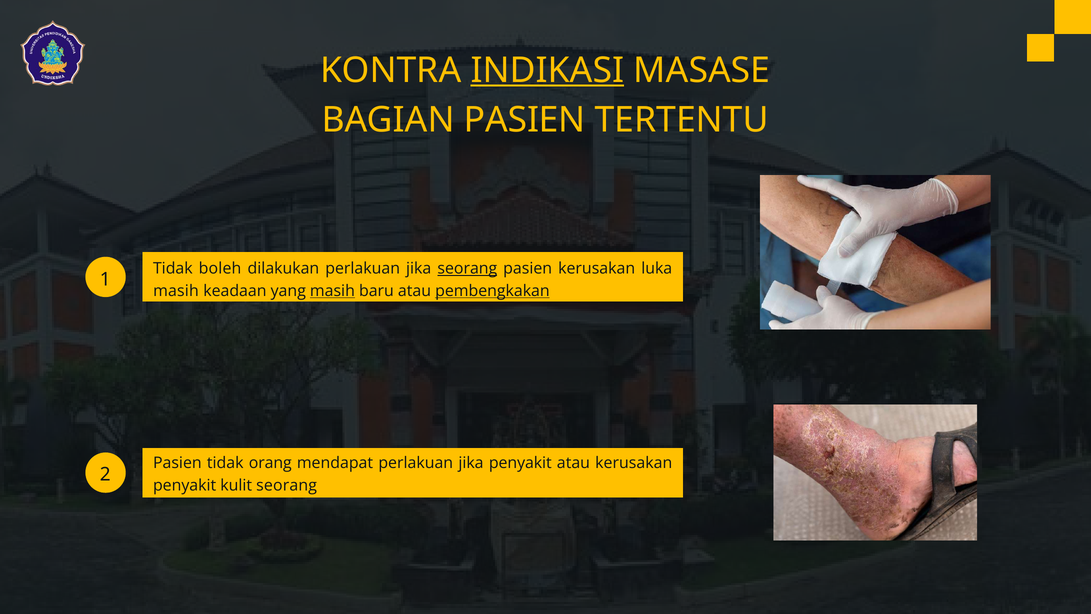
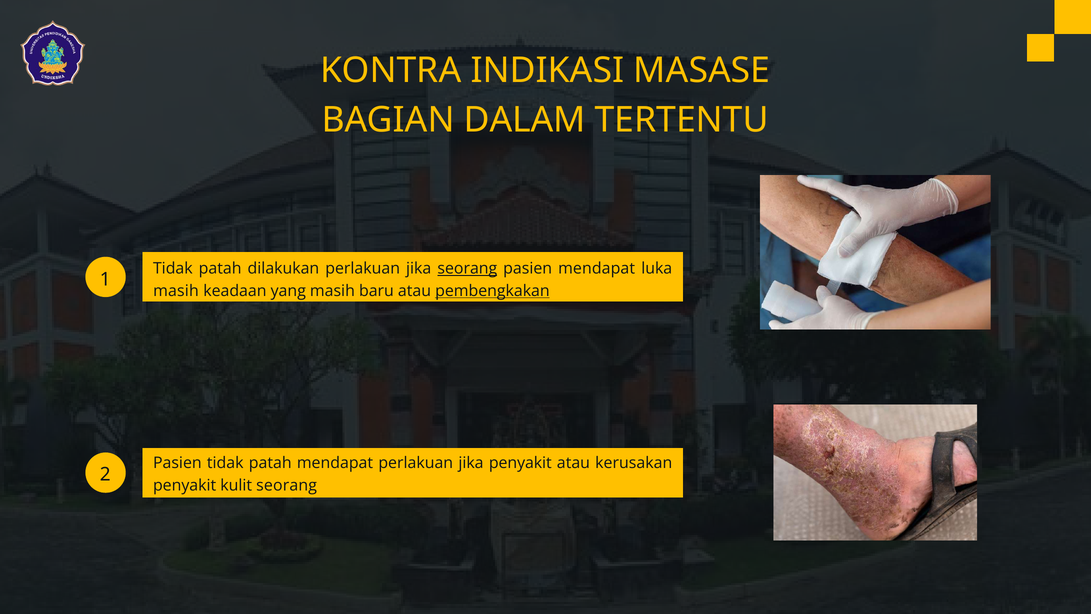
INDIKASI underline: present -> none (547, 70)
BAGIAN PASIEN: PASIEN -> DALAM (525, 120)
boleh: boleh -> patah (220, 268)
pasien kerusakan: kerusakan -> mendapat (597, 268)
masih underline: present -> none (332, 291)
Pasien tidak orang: orang -> patah (270, 463)
